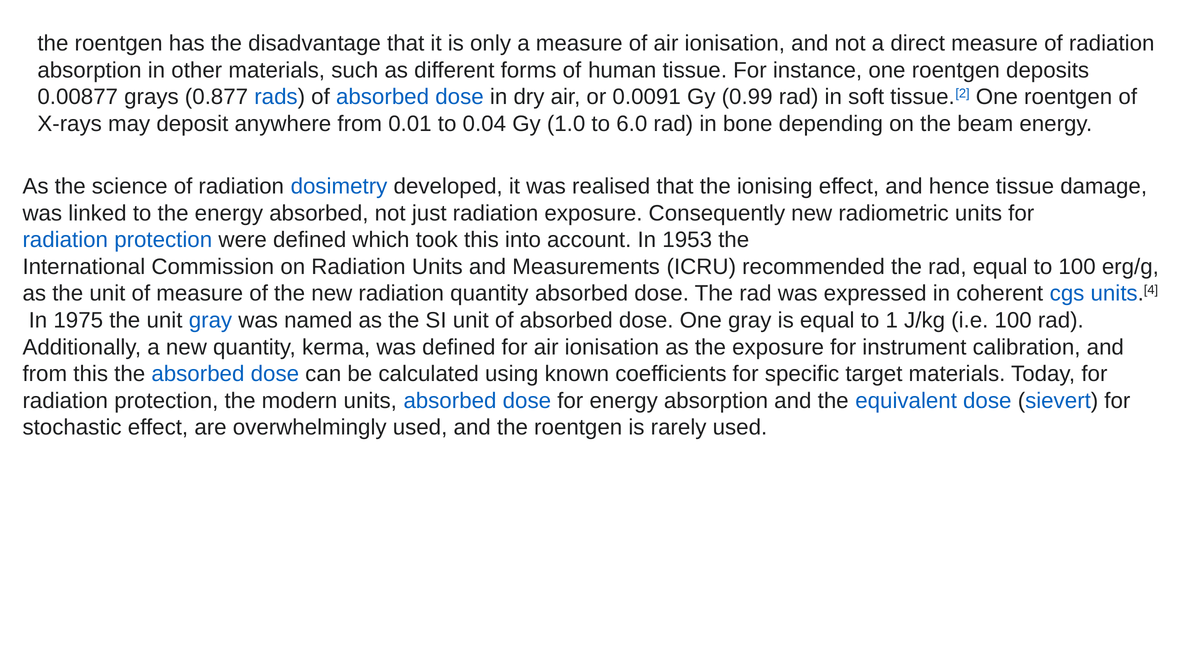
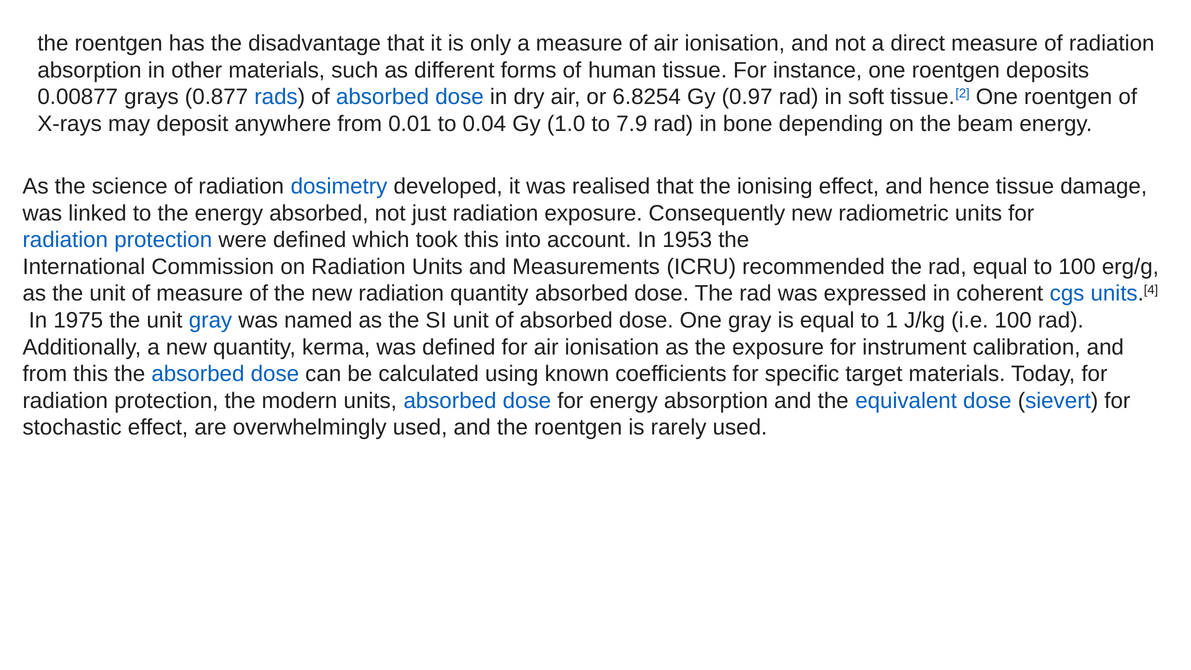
0.0091: 0.0091 -> 6.8254 (647, 97)
0.99: 0.99 -> 0.97 (747, 97)
6.0: 6.0 -> 7.9 (632, 124)
